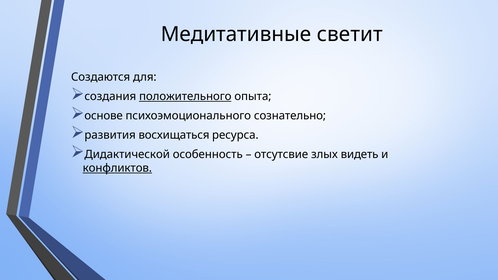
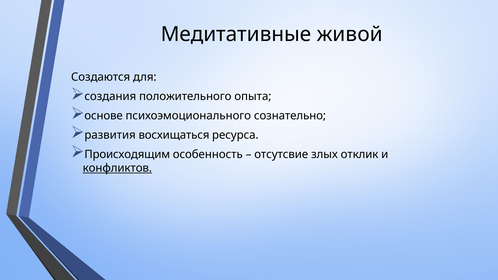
светит: светит -> живой (350, 34)
положительного underline: present -> none (185, 97)
Дидактической: Дидактической -> Происходящим (127, 154)
видеть: видеть -> отклик (360, 154)
